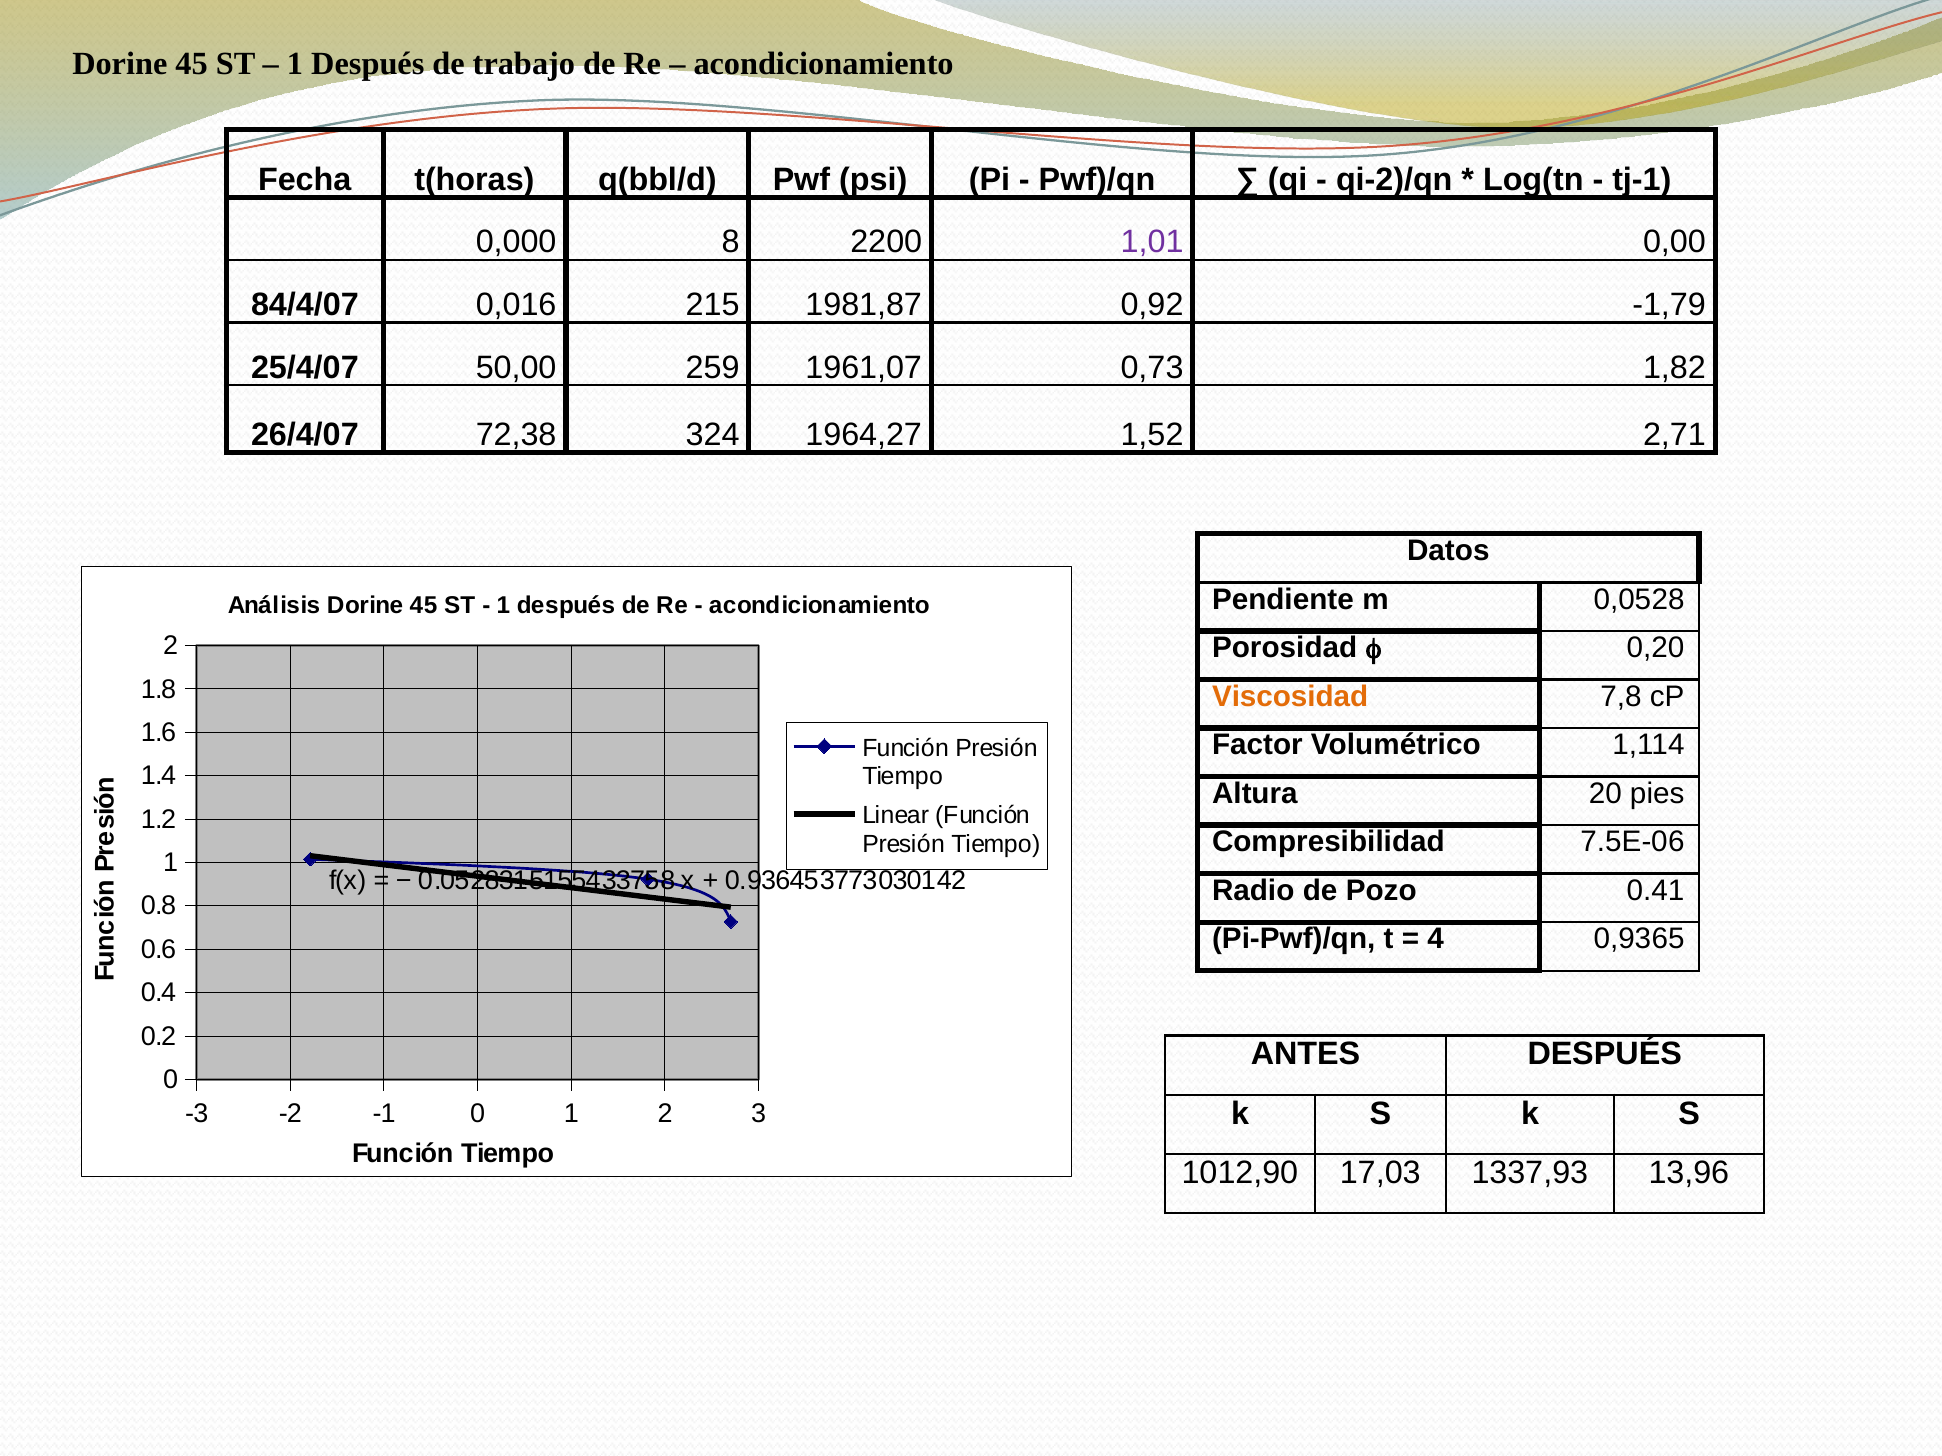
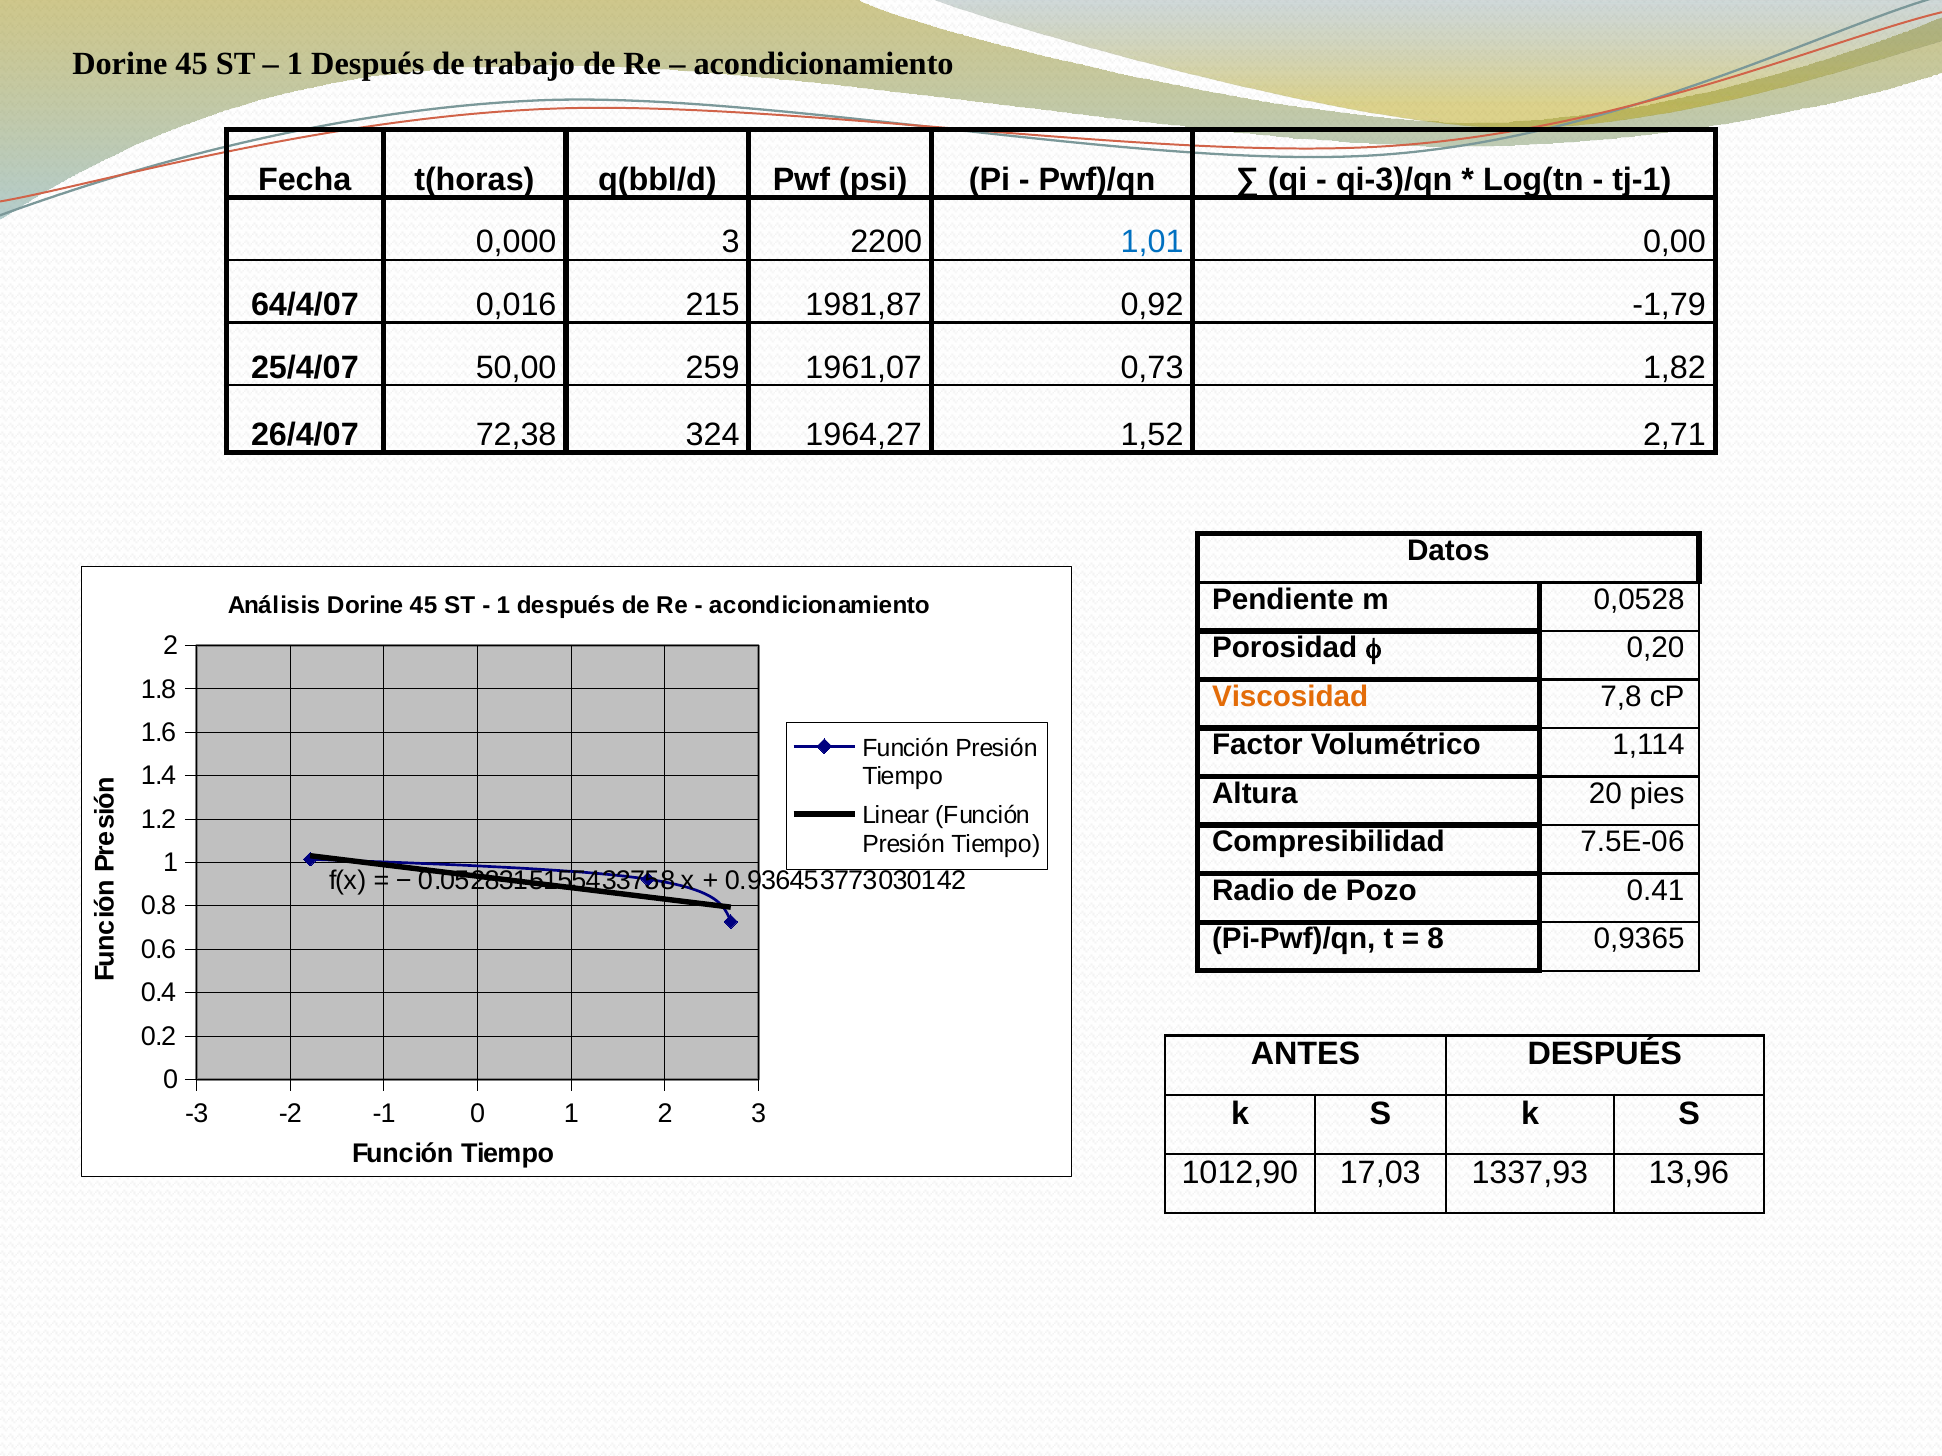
qi-2)/qn: qi-2)/qn -> qi-3)/qn (1394, 180)
0,000 8: 8 -> 3 (731, 242)
1,01 colour: purple -> blue (1152, 242)
84/4/07: 84/4/07 -> 64/4/07 (305, 305)
4: 4 -> 8 (1436, 939)
